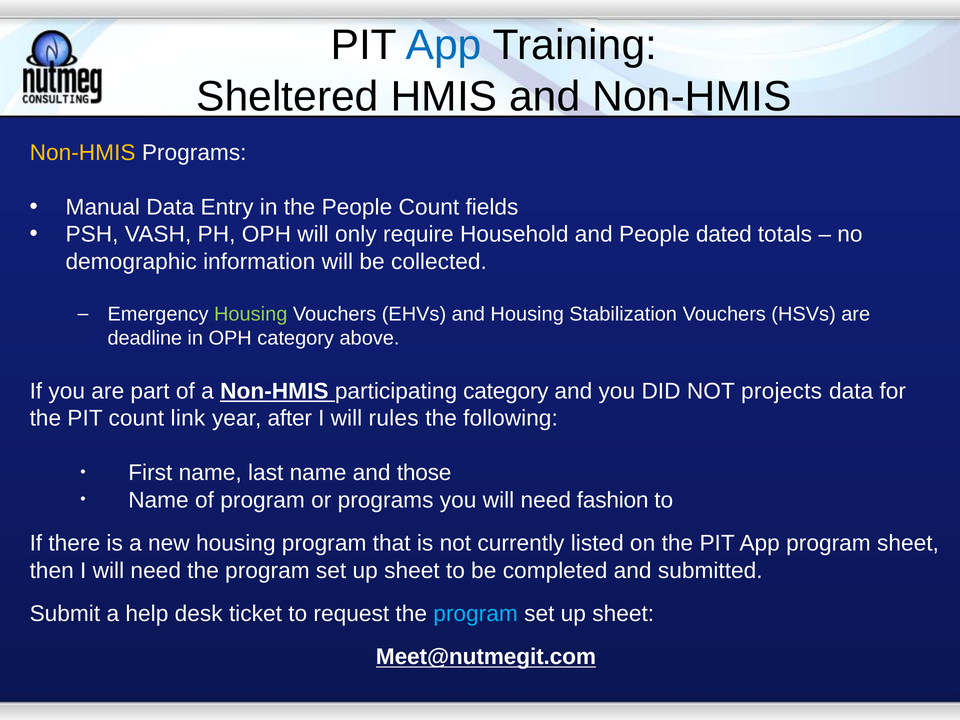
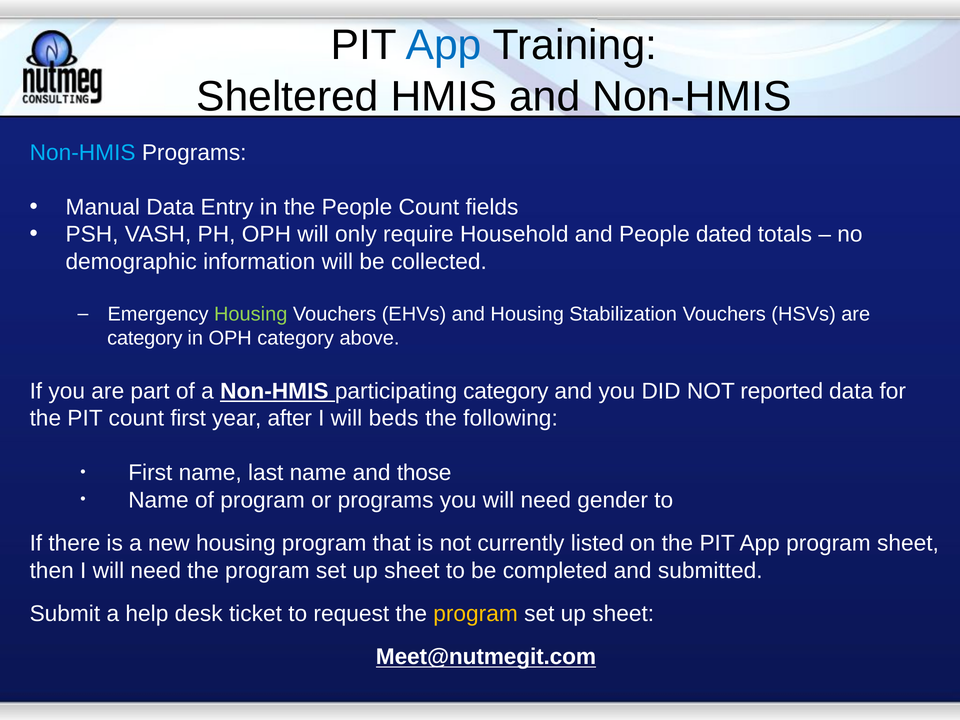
Non-HMIS colour: yellow -> light blue (83, 153)
deadline: deadline -> category (145, 338)
projects: projects -> reported (782, 391)
count link: link -> first (188, 418)
rules: rules -> beds (394, 418)
fashion: fashion -> gender (613, 500)
program colour: light blue -> yellow (476, 614)
